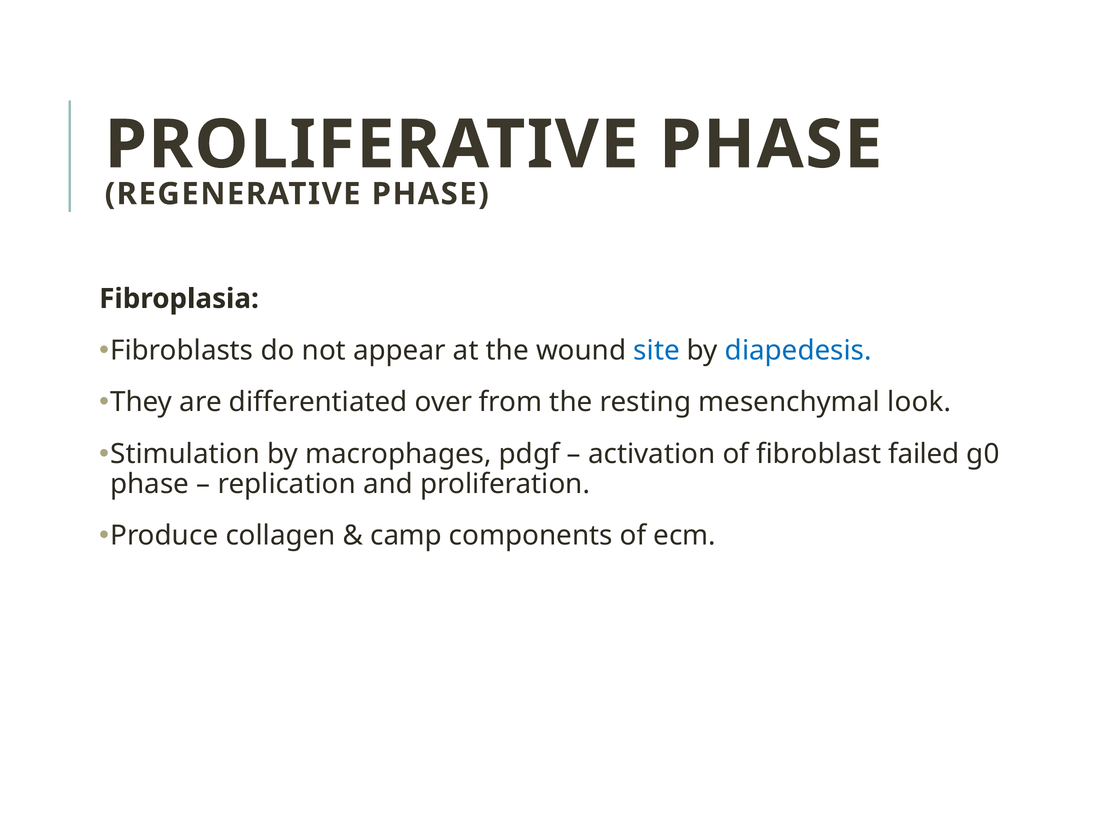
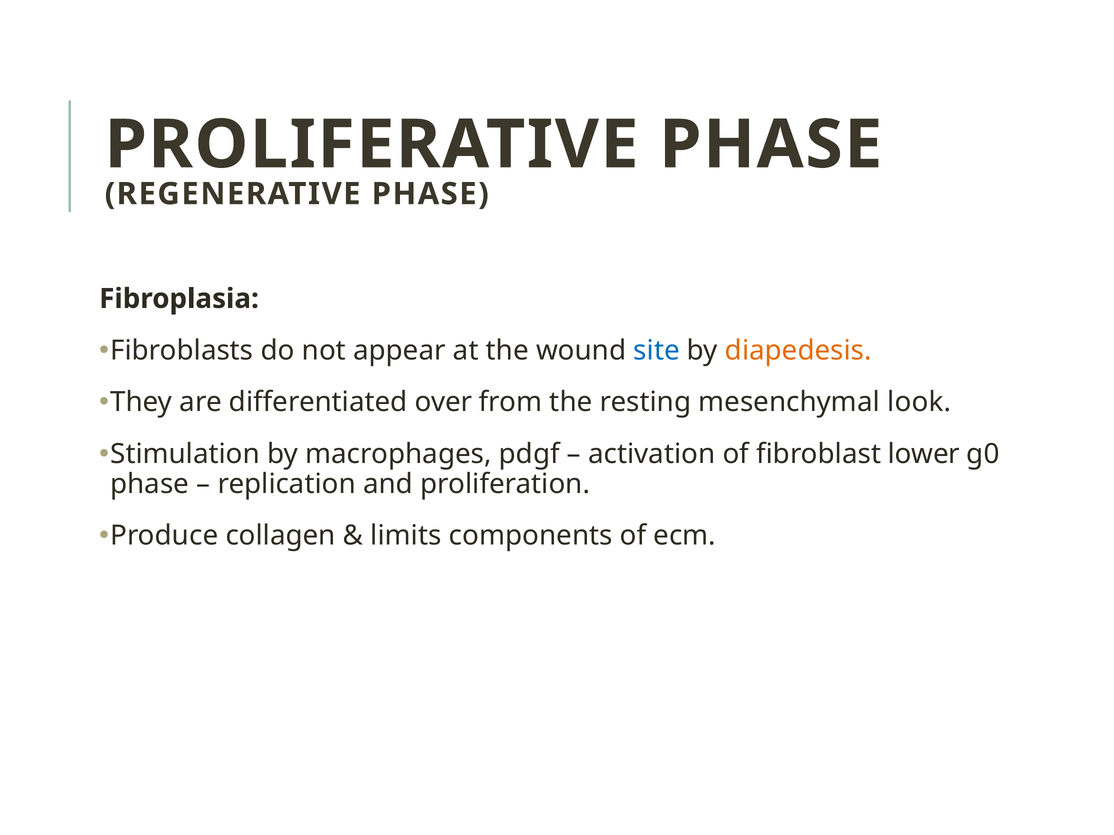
diapedesis colour: blue -> orange (798, 351)
failed: failed -> lower (924, 454)
camp: camp -> limits (406, 536)
